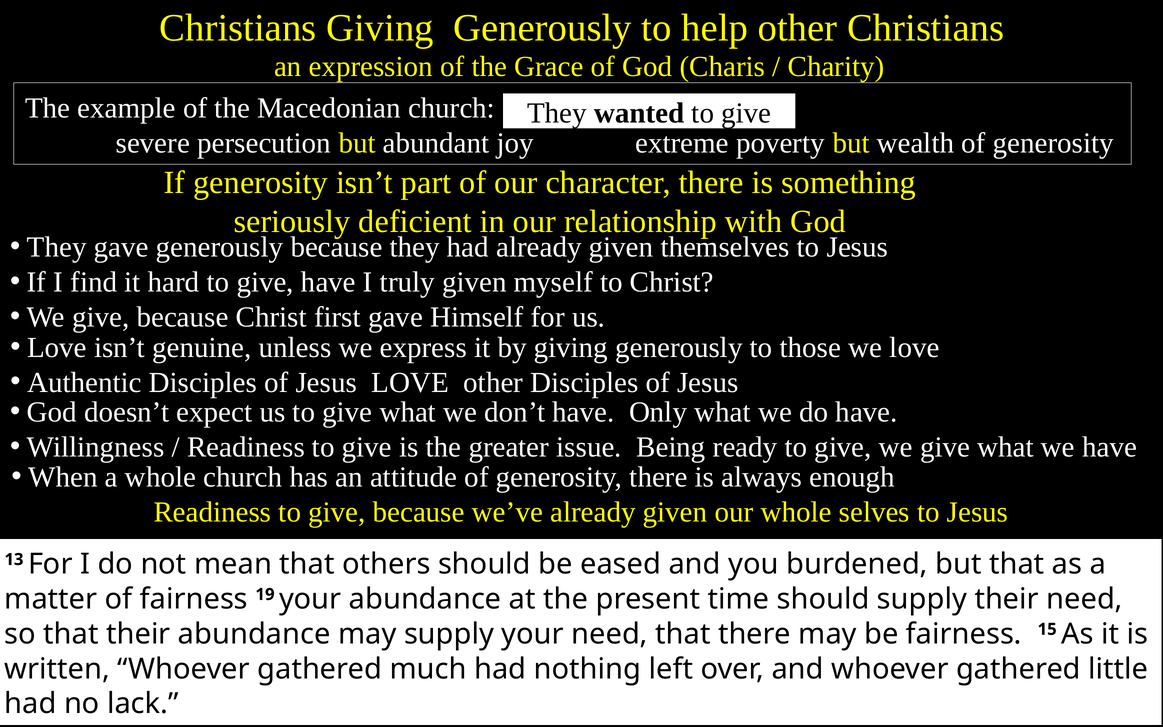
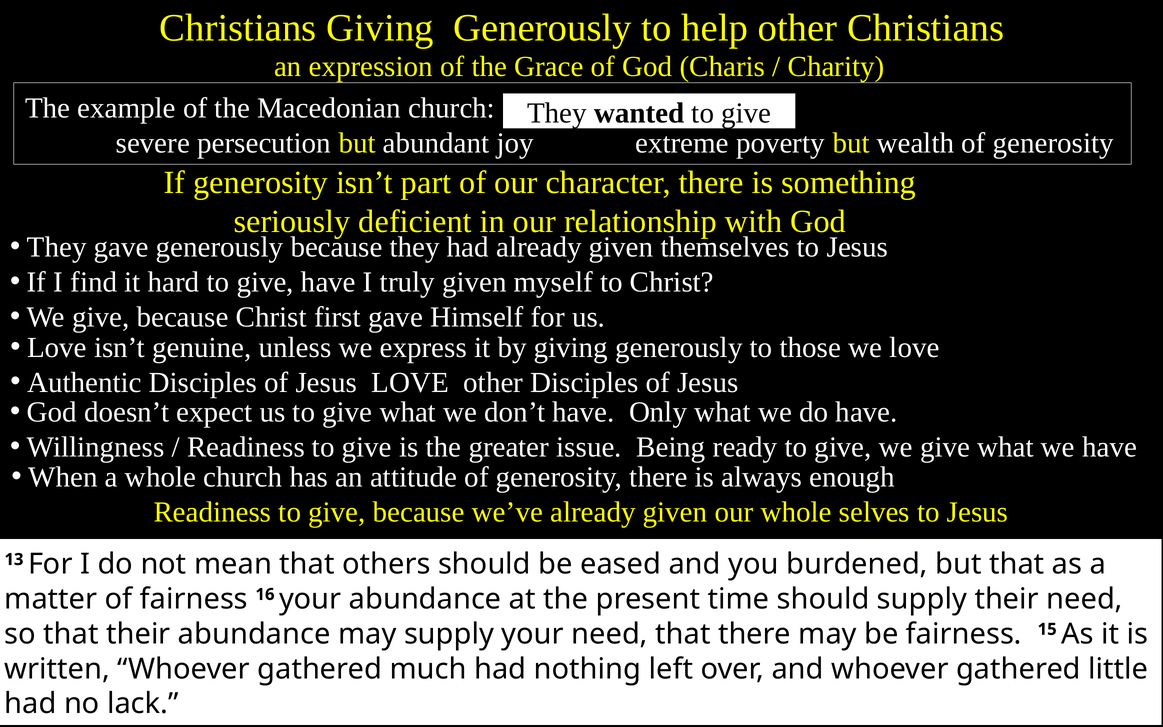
19: 19 -> 16 (265, 594)
